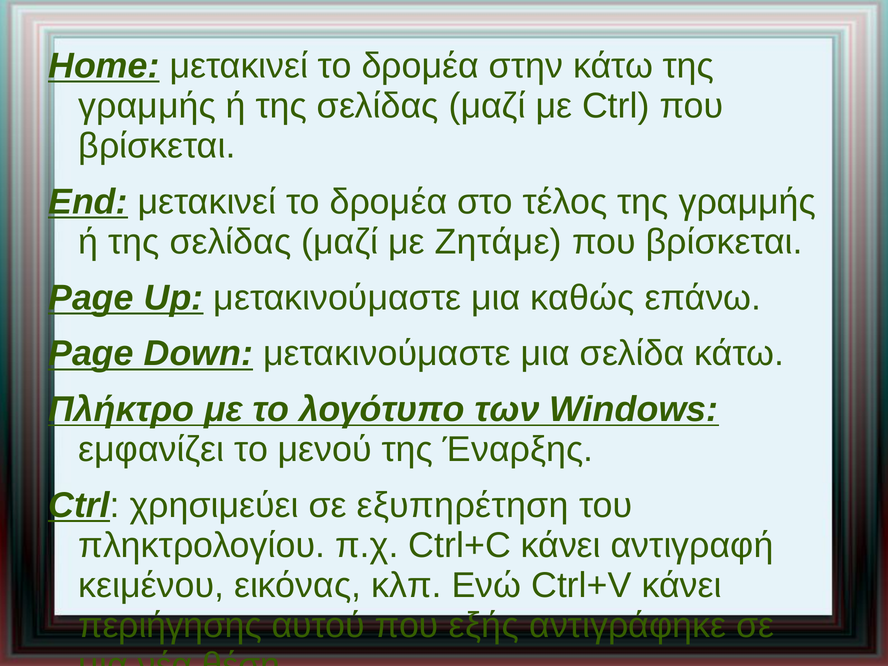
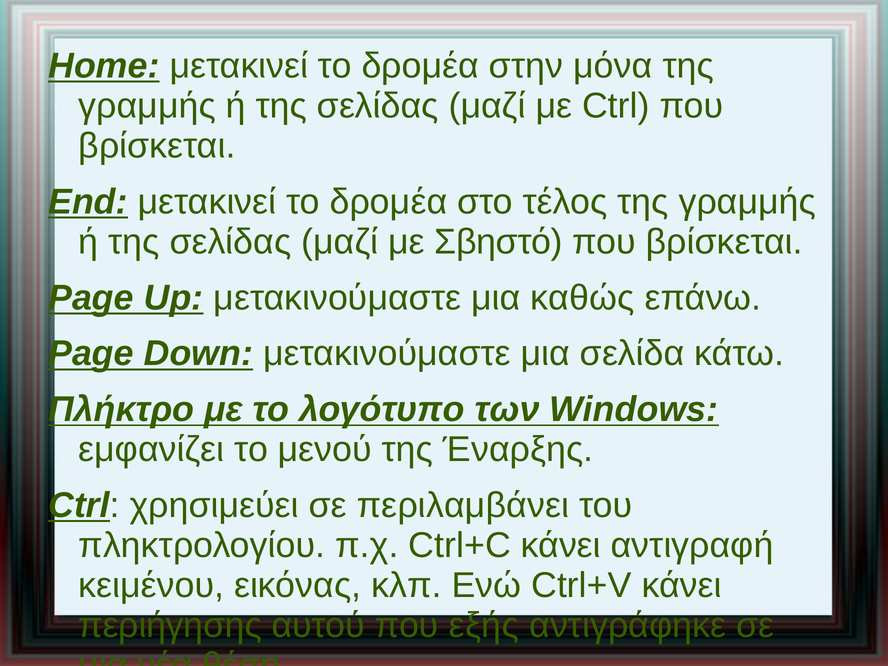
στην κάτω: κάτω -> μόνα (613, 66)
Ζητάμε: Ζητάμε -> Σβηστό (499, 242)
εξυπηρέτηση: εξυπηρέτηση -> περιλαμβάνει (463, 505)
